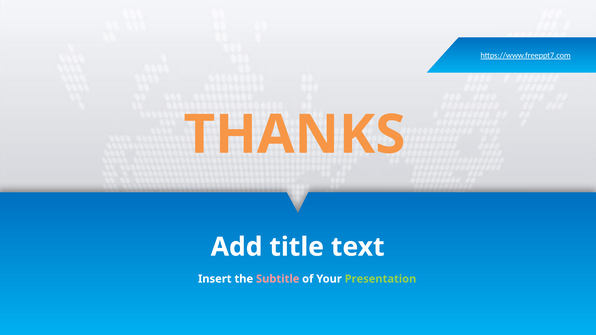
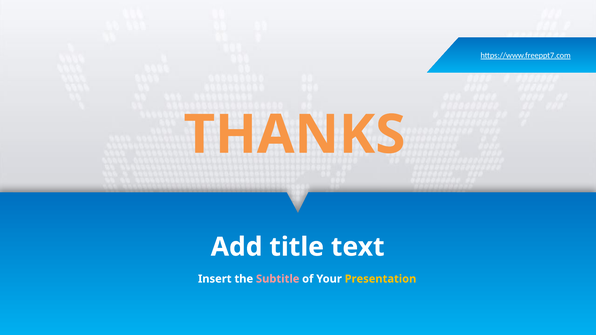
Presentation colour: light green -> yellow (380, 279)
